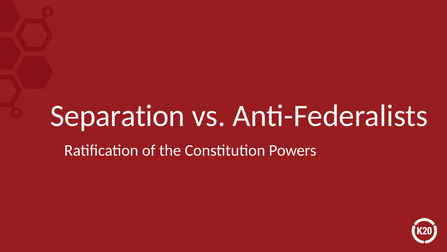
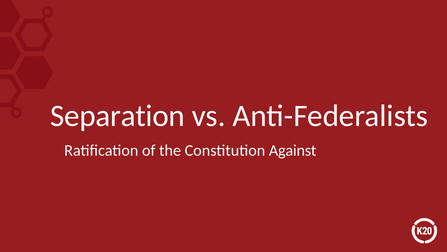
Powers: Powers -> Against (293, 150)
